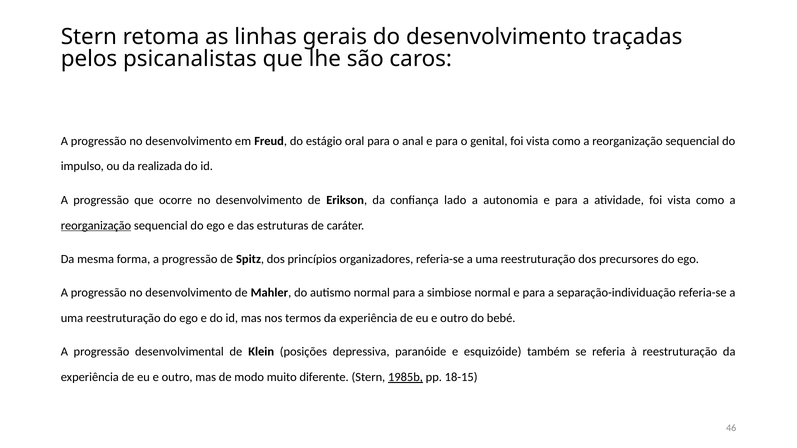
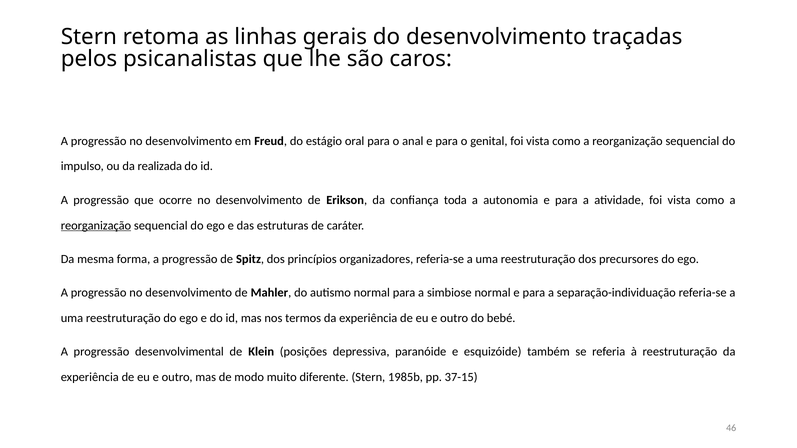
lado: lado -> toda (455, 200)
1985b underline: present -> none (406, 377)
18-15: 18-15 -> 37-15 (461, 377)
